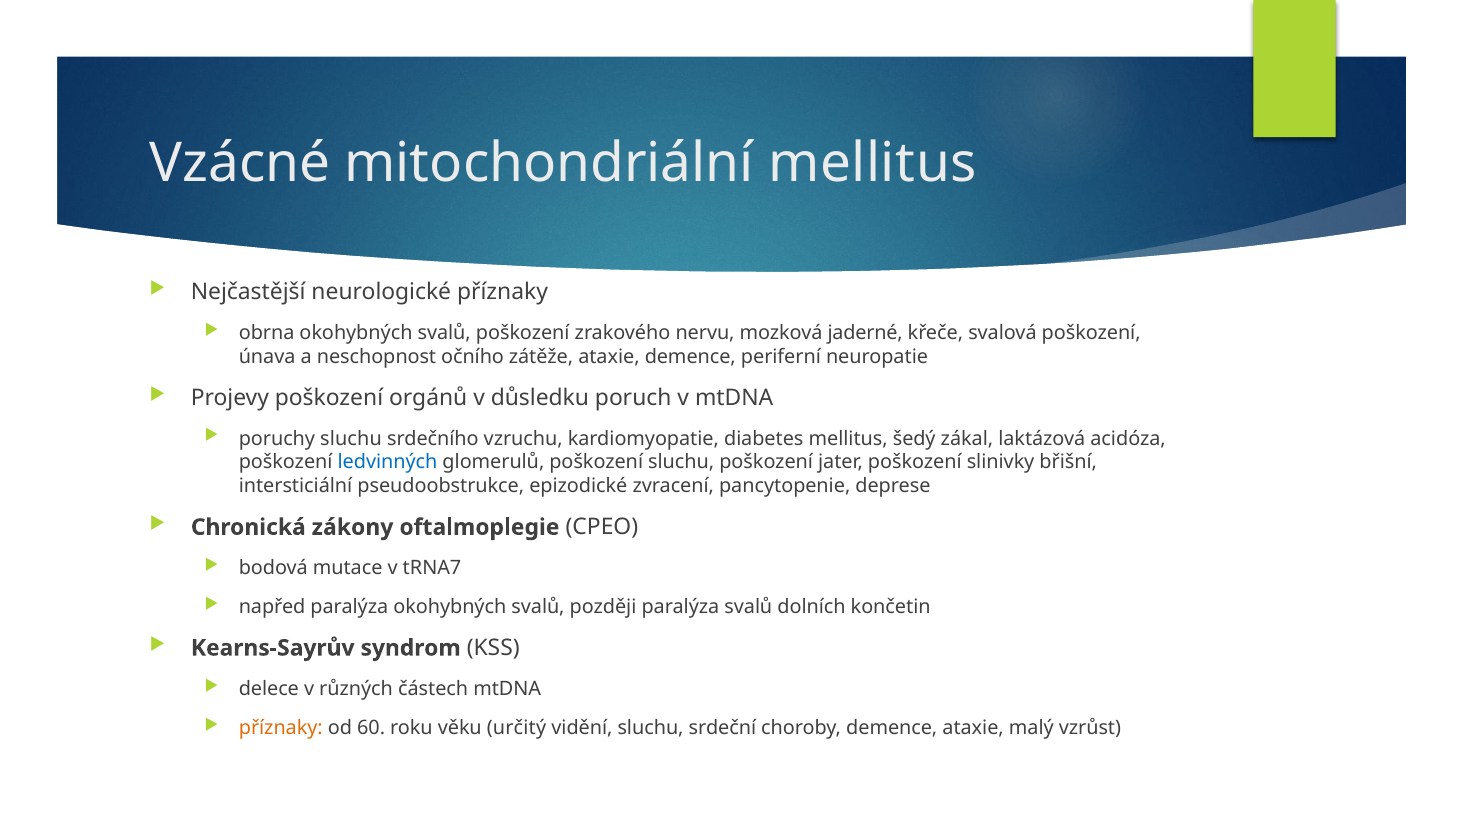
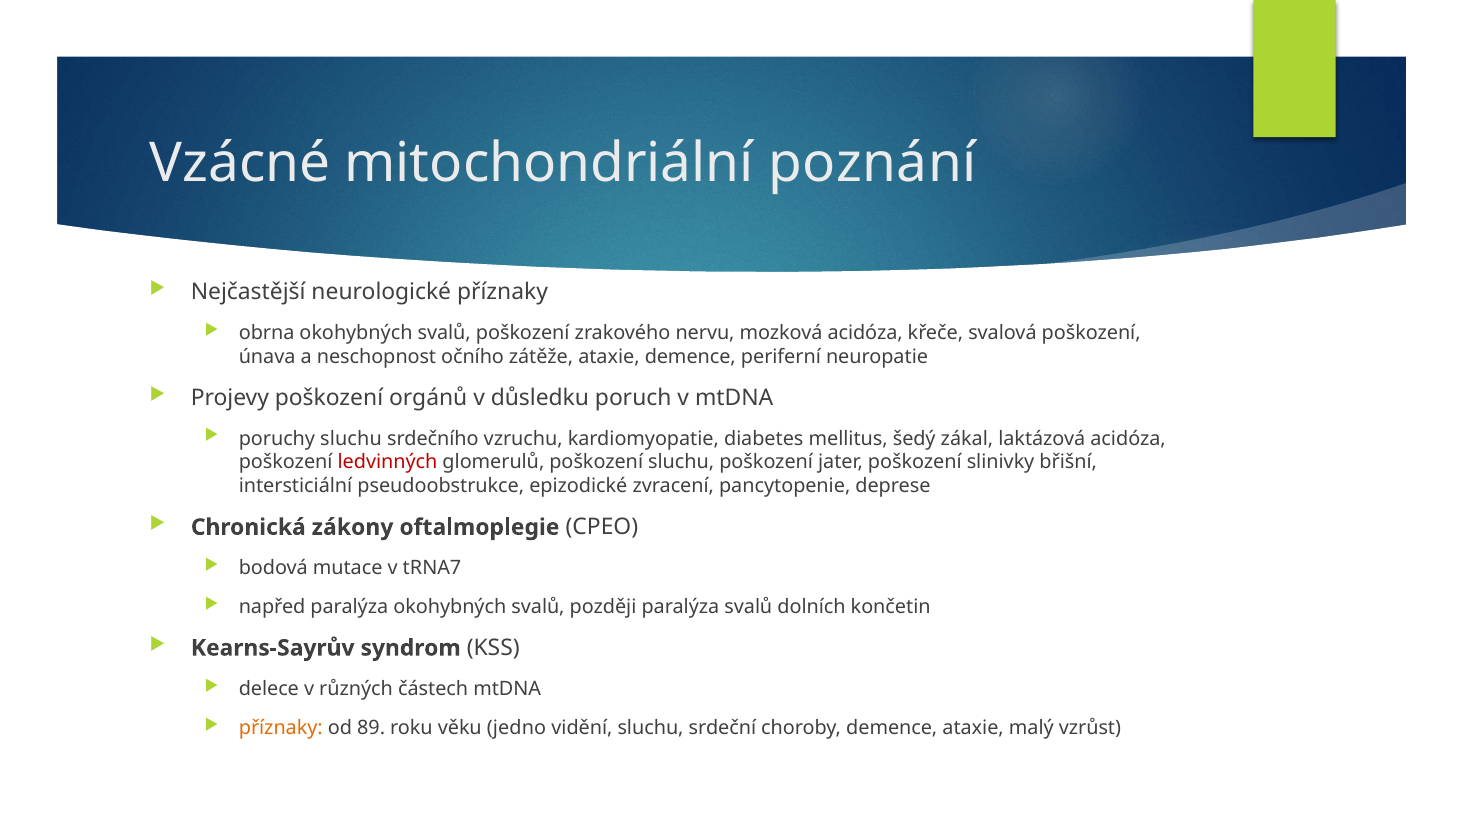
mitochondriální mellitus: mellitus -> poznání (873, 163)
mozková jaderné: jaderné -> acidóza (865, 333)
ledvinných colour: blue -> red (388, 463)
60: 60 -> 89 (371, 728)
určitý: určitý -> jedno (516, 728)
